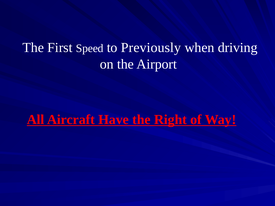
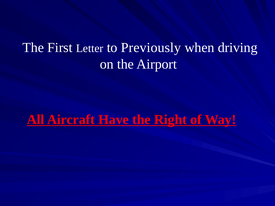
Speed: Speed -> Letter (90, 48)
